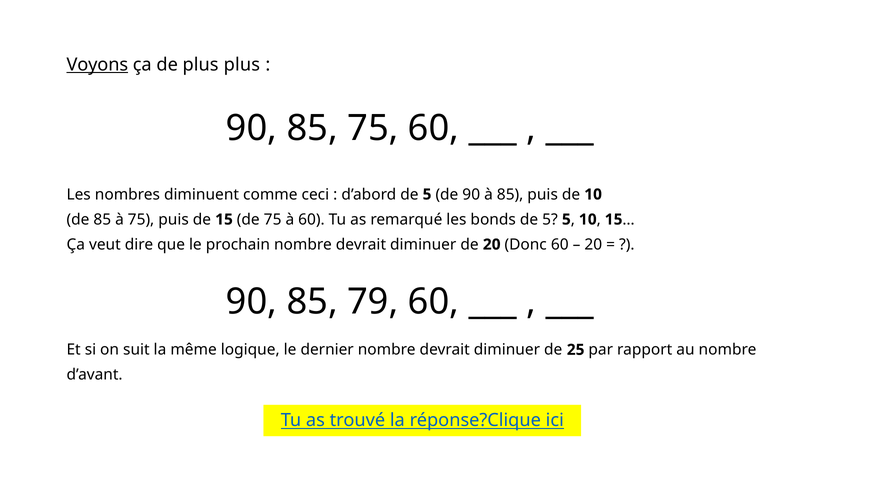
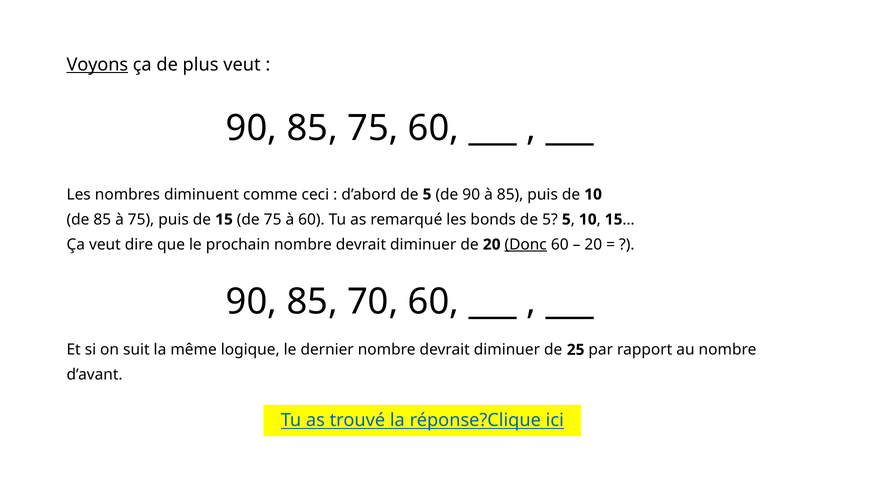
plus plus: plus -> veut (242, 65)
Donc underline: none -> present (526, 245)
79: 79 -> 70 (373, 302)
